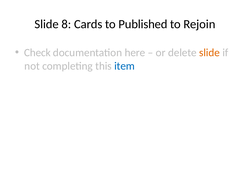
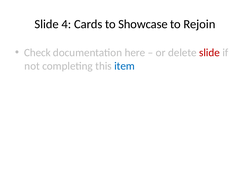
8: 8 -> 4 (66, 24)
Published: Published -> Showcase (143, 24)
slide colour: orange -> red (209, 52)
